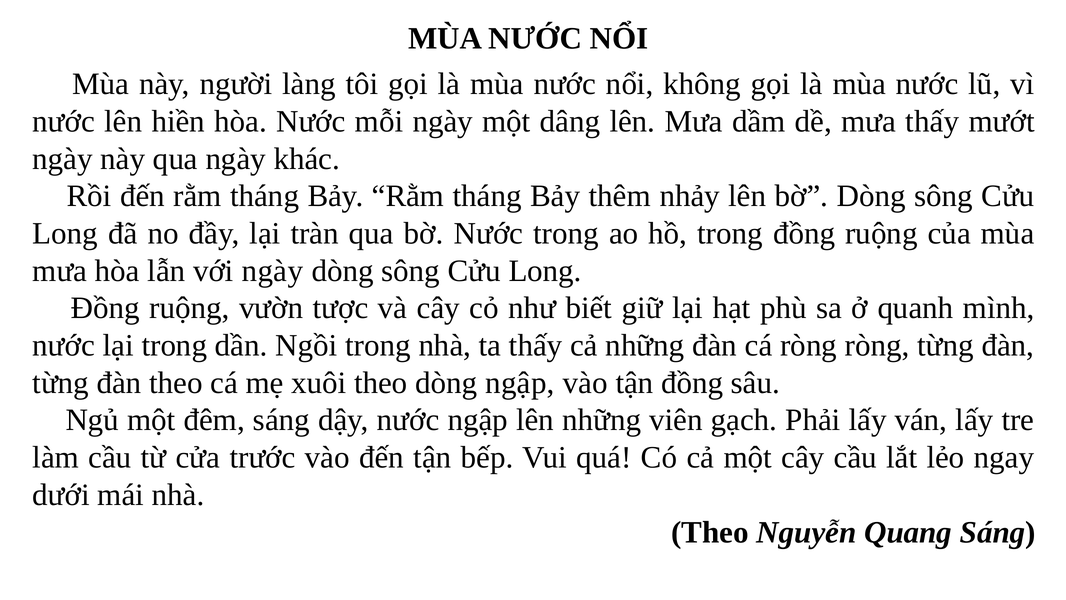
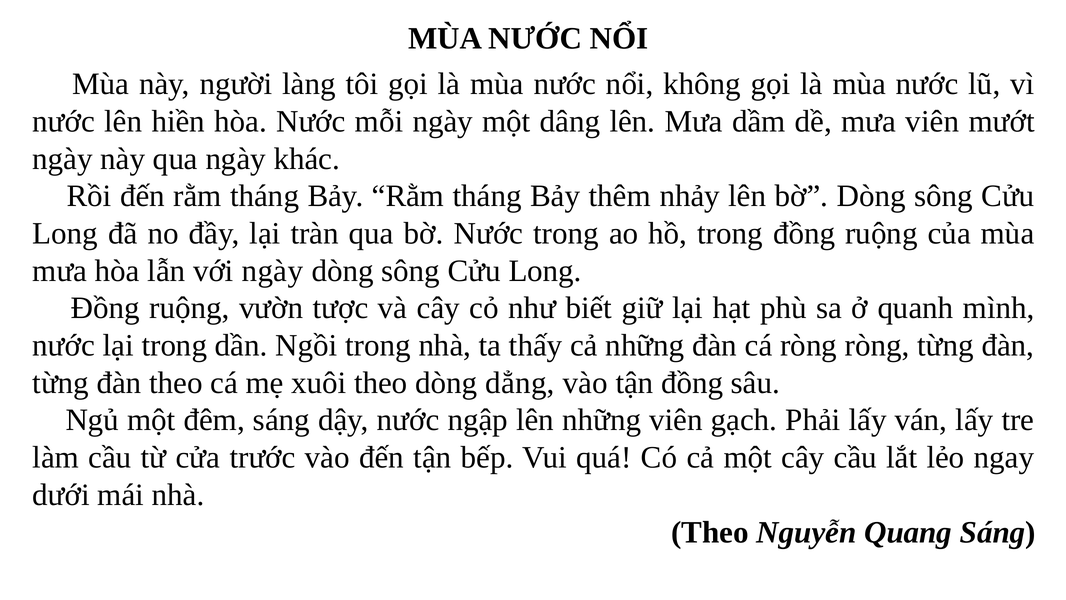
mưa thấy: thấy -> viên (932, 121)
dòng ngập: ngập -> dẳng (520, 383)
